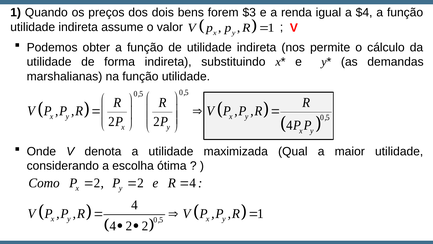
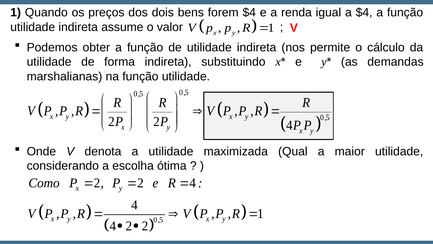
forem $3: $3 -> $4 (249, 13)
